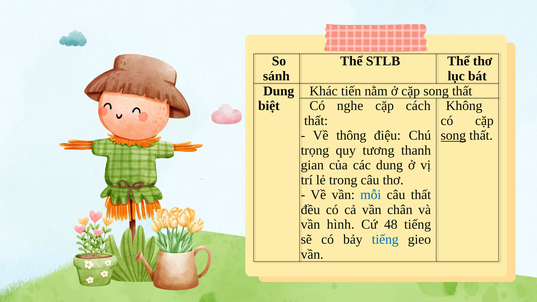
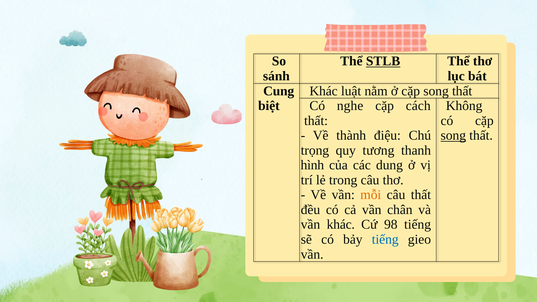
STLB underline: none -> present (383, 61)
Dung: Dung -> Cung (279, 91)
tiến: tiến -> luật (351, 91)
thông: thông -> thành (351, 135)
gian: gian -> hình (312, 165)
mỗi colour: blue -> orange (371, 195)
vần hình: hình -> khác (341, 225)
48: 48 -> 98 (391, 225)
